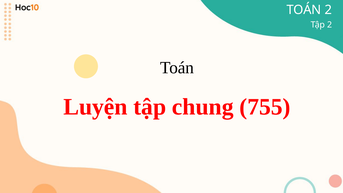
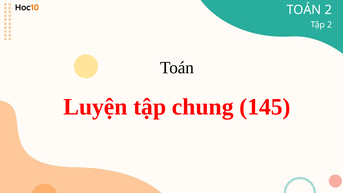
755: 755 -> 145 (265, 107)
